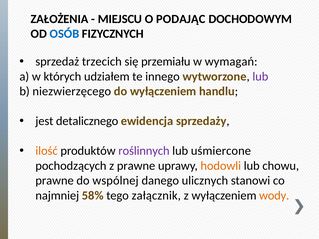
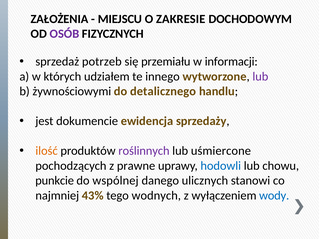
PODAJĄC: PODAJĄC -> ZAKRESIE (181, 19)
OSÓB colour: blue -> purple (64, 34)
trzecich: trzecich -> potrzeb (102, 62)
wymagań: wymagań -> informacji (231, 62)
niezwierzęcego: niezwierzęcego -> żywnościowymi (72, 91)
do wyłączeniem: wyłączeniem -> detalicznego (163, 91)
detalicznego: detalicznego -> dokumencie (87, 121)
hodowli colour: orange -> blue (221, 166)
prawne: prawne -> punkcie (55, 181)
58%: 58% -> 43% (93, 196)
załącznik: załącznik -> wodnych (156, 196)
wody colour: orange -> blue (274, 196)
